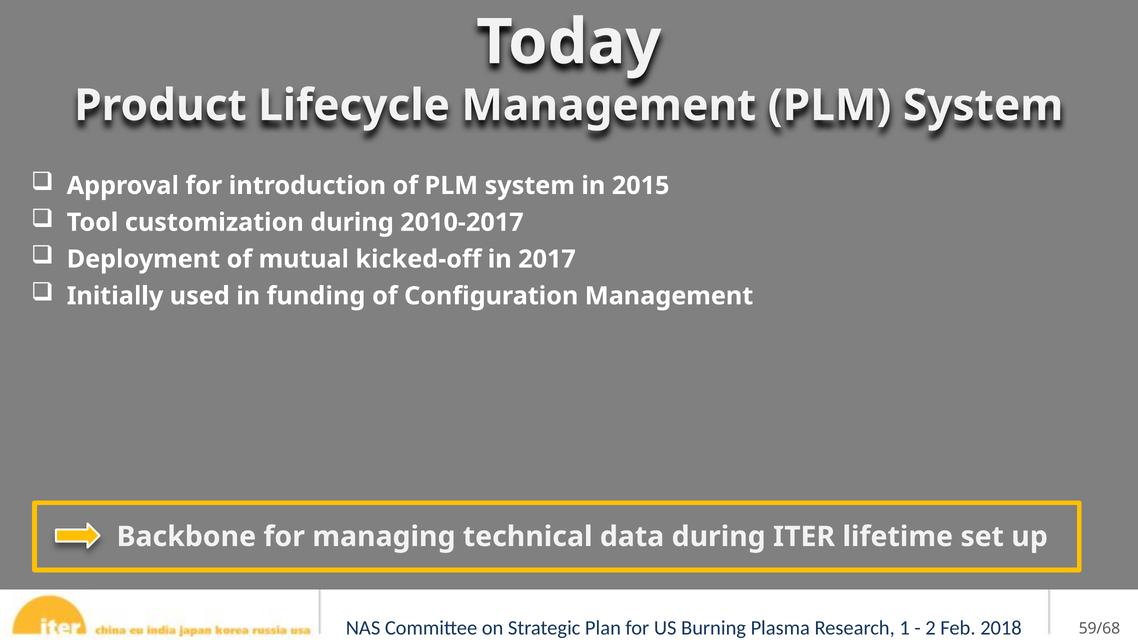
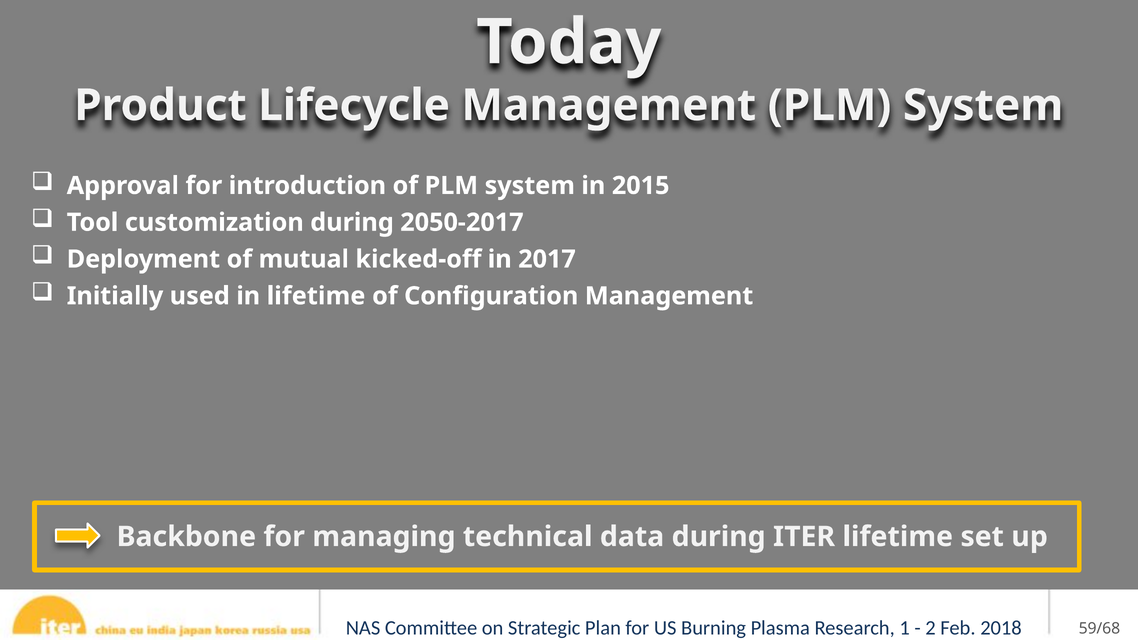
2010-2017: 2010-2017 -> 2050-2017 (462, 222)
in funding: funding -> lifetime (316, 296)
